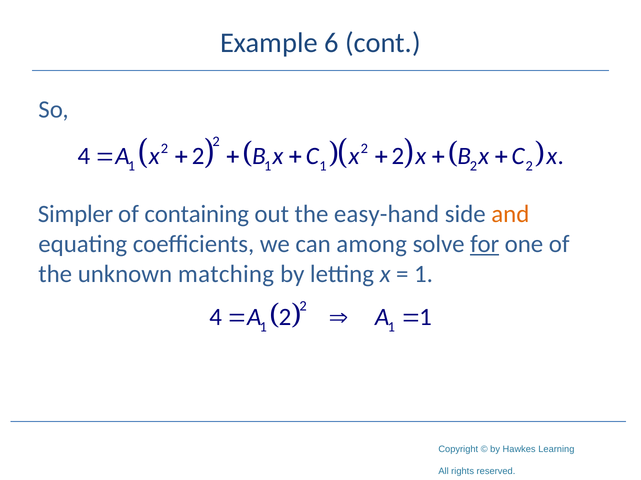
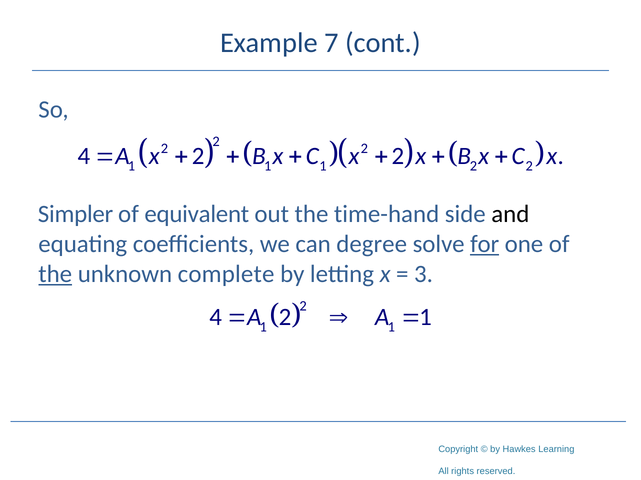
6: 6 -> 7 (332, 43)
containing: containing -> equivalent (197, 214)
easy-hand: easy-hand -> time-hand (387, 214)
and colour: orange -> black (510, 214)
among: among -> degree (372, 244)
the underline: none -> present (55, 274)
matching: matching -> complete (226, 274)
1: 1 -> 3 (424, 274)
